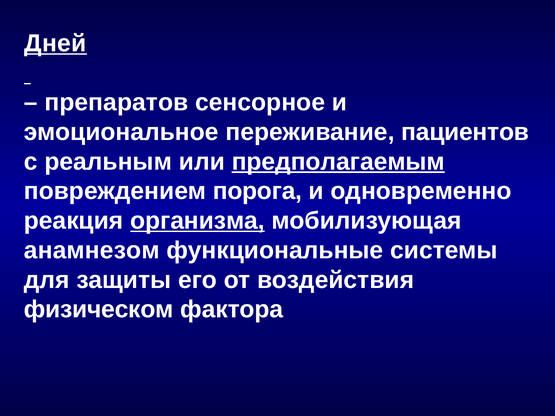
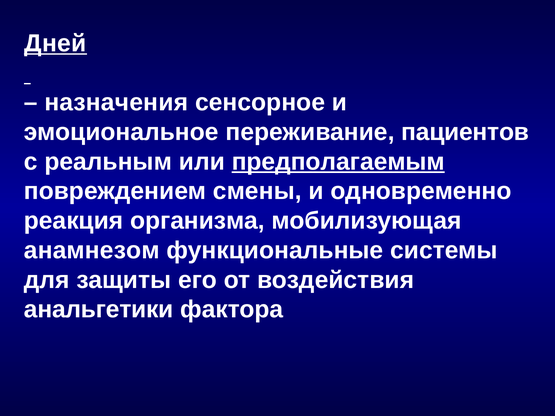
препаратов: препаратов -> назначения (116, 102)
порога: порога -> смены (257, 191)
организма underline: present -> none (197, 221)
физическом: физическом -> анальгетики (99, 310)
